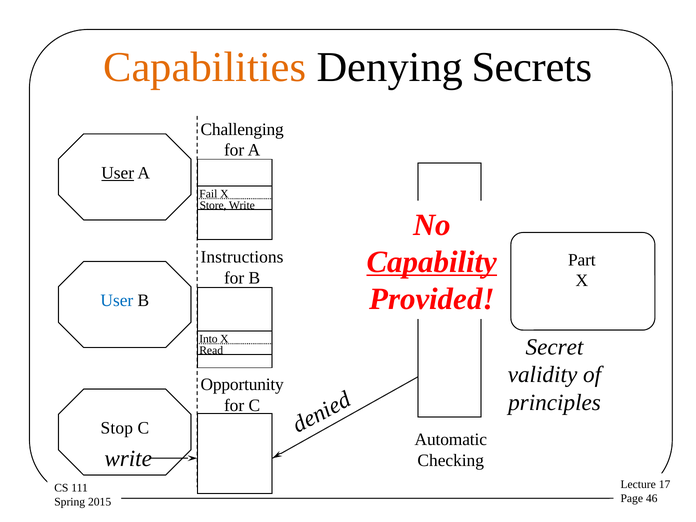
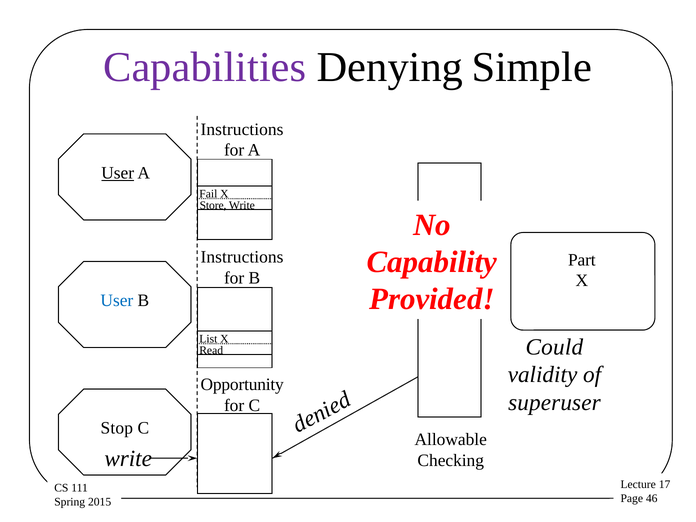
Capabilities colour: orange -> purple (205, 67)
Secrets: Secrets -> Simple (532, 67)
Challenging: Challenging -> Instructions (242, 129)
Capability underline: present -> none (432, 262)
Into: Into -> List (208, 339)
Secret: Secret -> Could (554, 347)
principles: principles -> superuser (554, 403)
Automatic: Automatic -> Allowable (451, 440)
